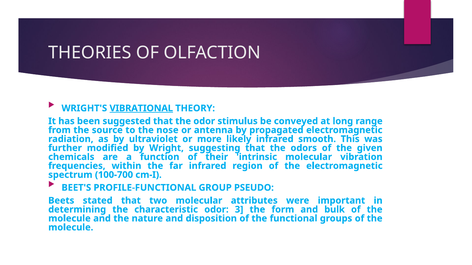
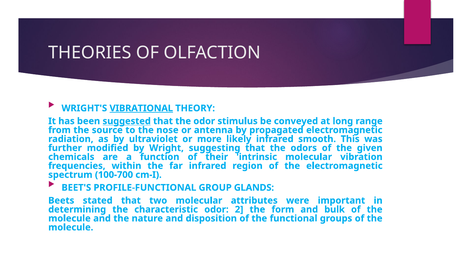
suggested underline: none -> present (127, 121)
PSEUDO: PSEUDO -> GLANDS (254, 188)
3: 3 -> 2 (239, 210)
